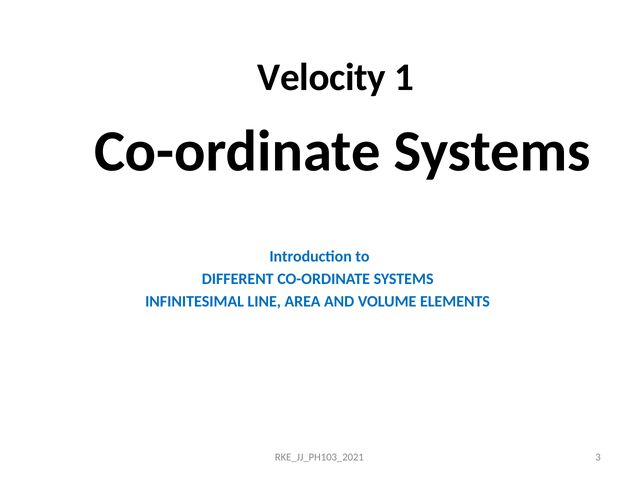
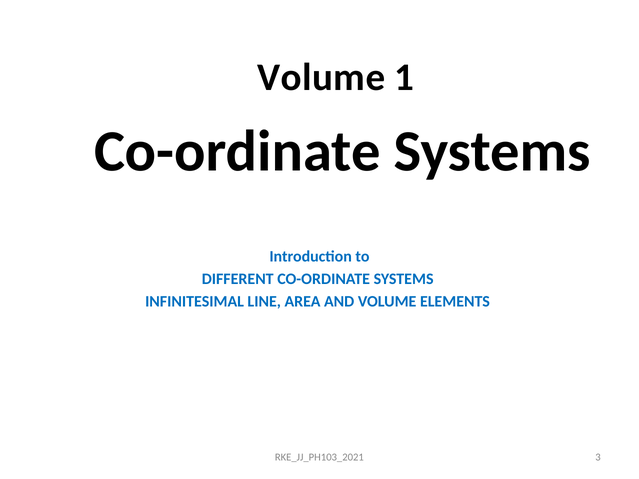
Velocity: Velocity -> Volume (321, 77)
